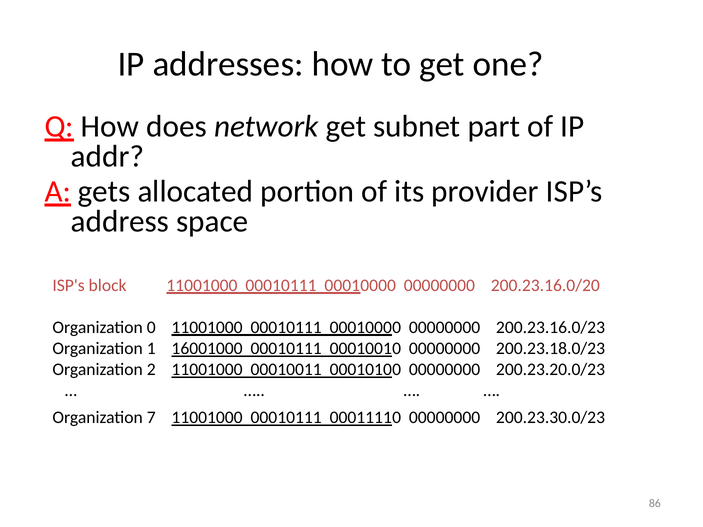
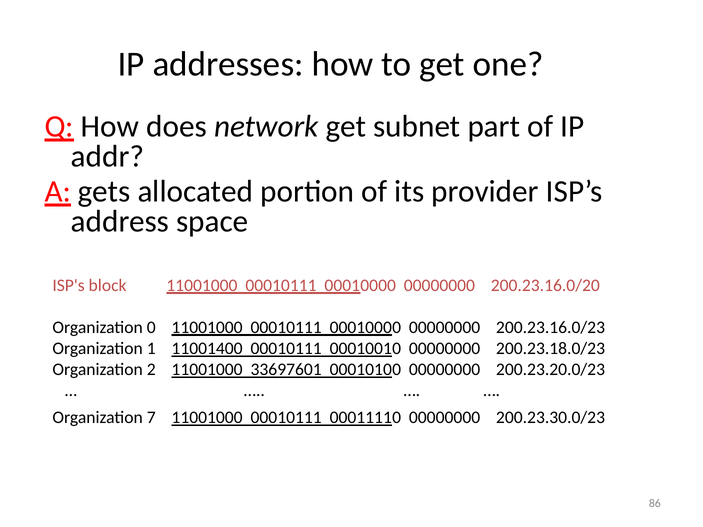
16001000: 16001000 -> 11001400 (207, 349)
00010011: 00010011 -> 33697601 (286, 370)
